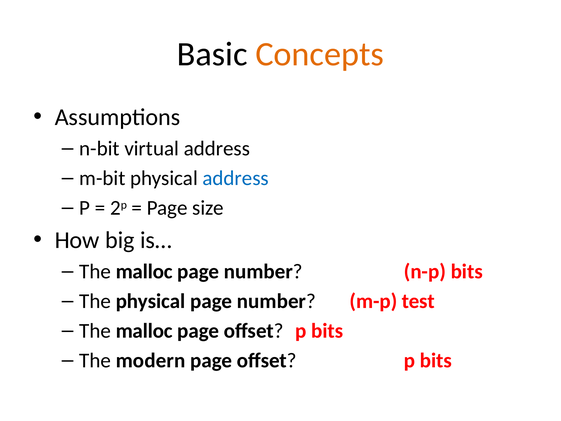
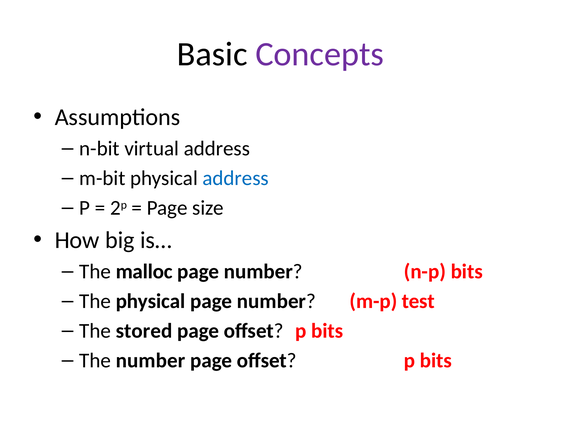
Concepts colour: orange -> purple (320, 54)
malloc: malloc -> stored (144, 331)
The modern: modern -> number (151, 360)
